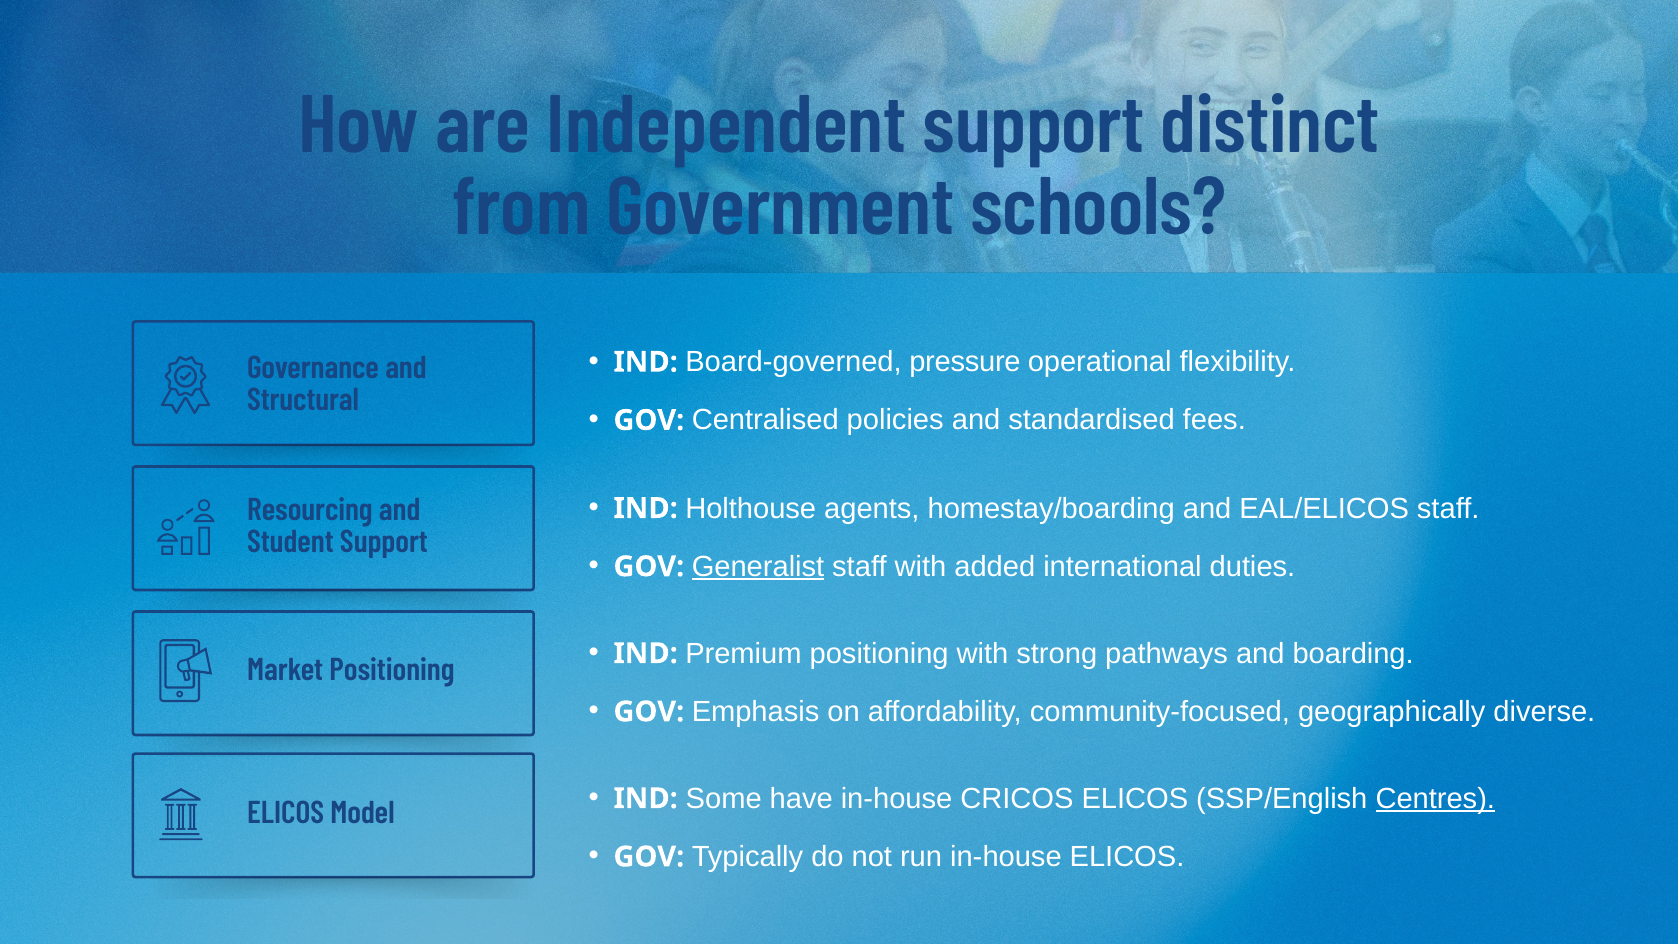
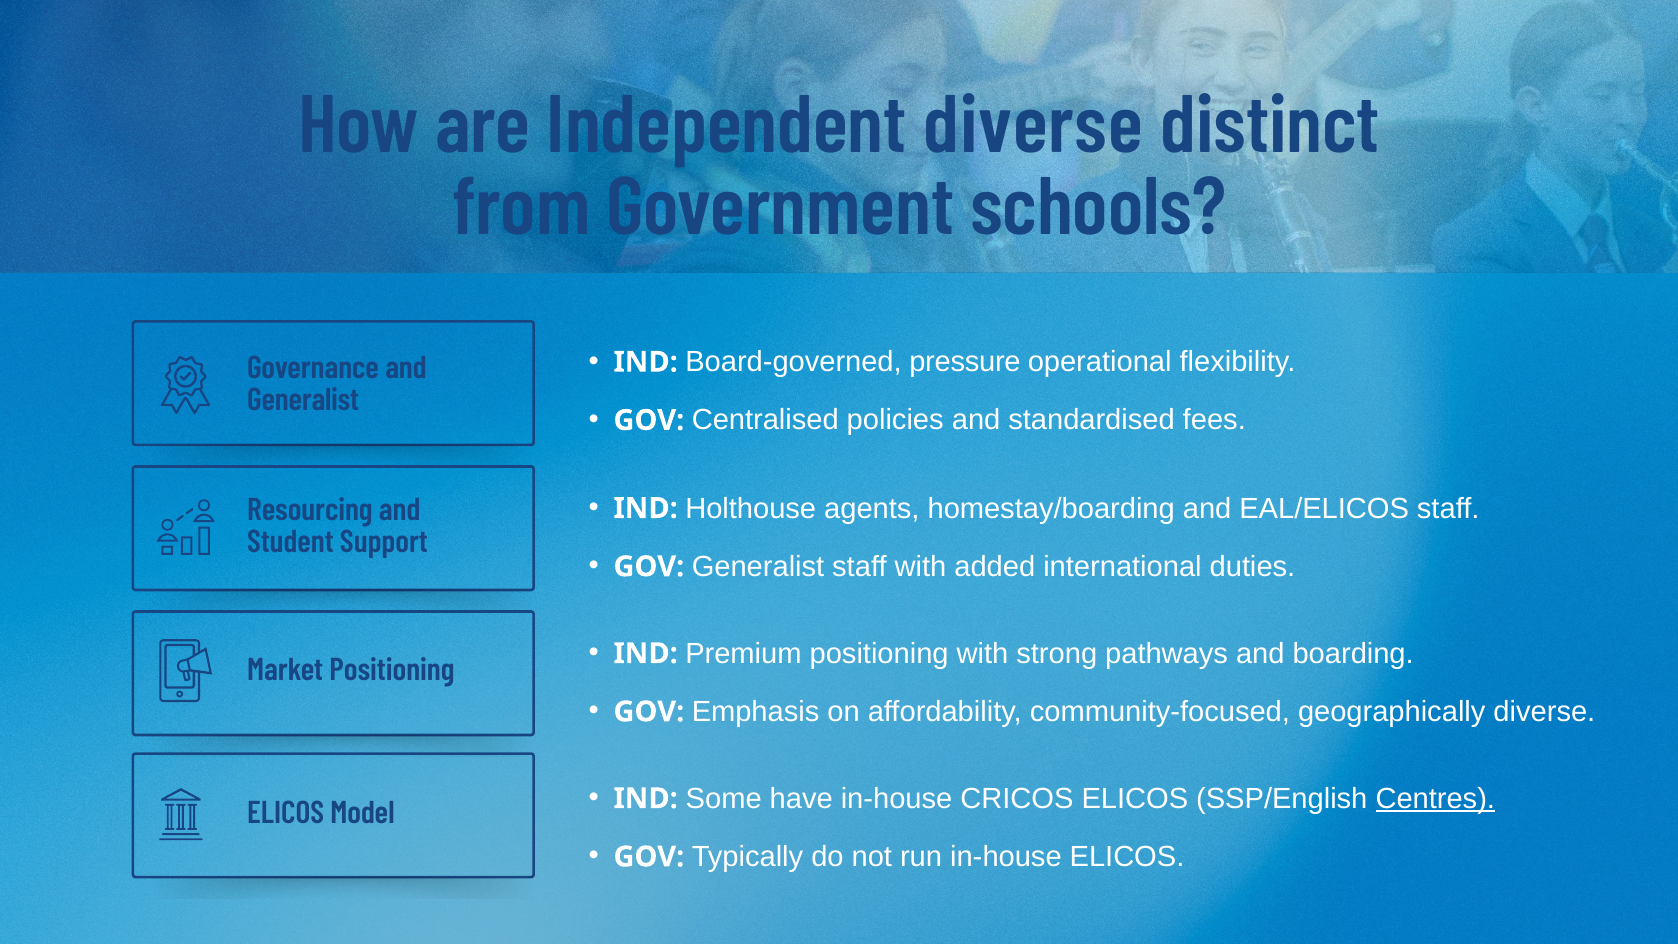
Independent support: support -> diverse (1033, 126)
Structural: Structural -> Generalist (303, 400)
Generalist underline: present -> none (758, 567)
